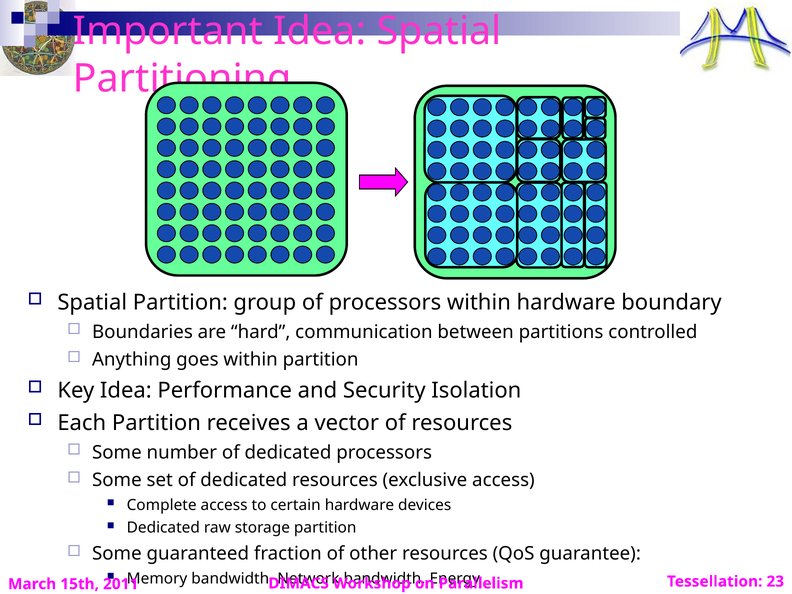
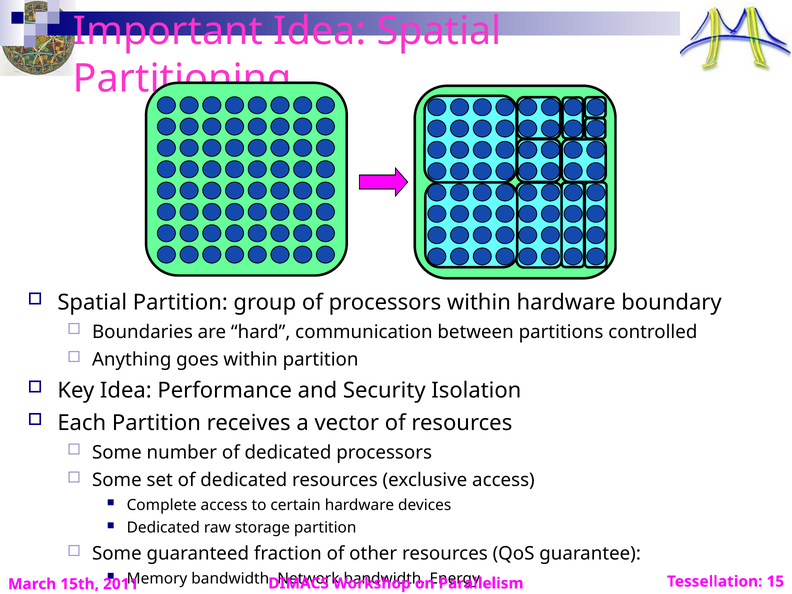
23: 23 -> 15 (775, 582)
